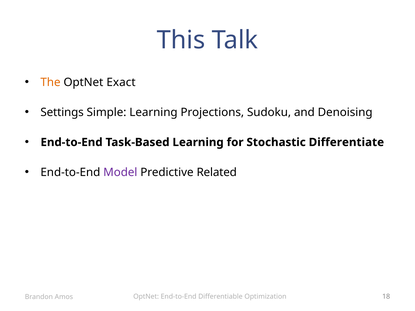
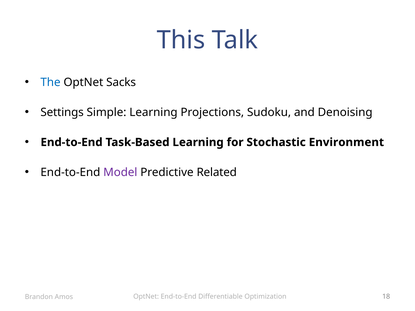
The colour: orange -> blue (50, 82)
Exact: Exact -> Sacks (121, 82)
Differentiate: Differentiate -> Environment (346, 142)
